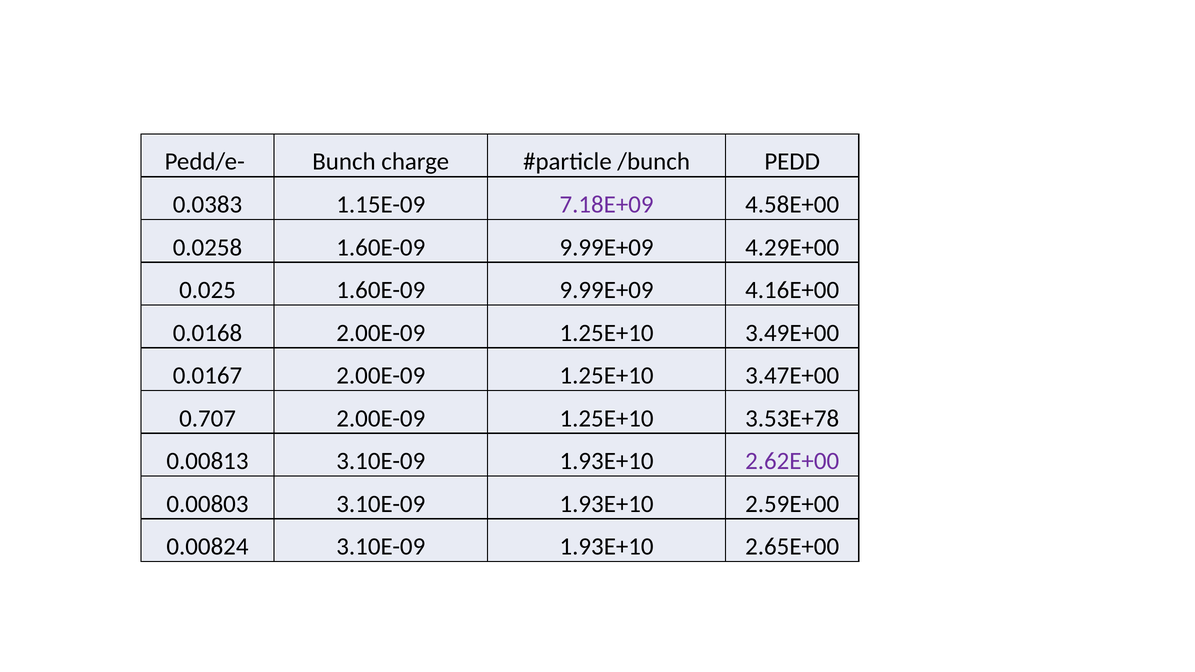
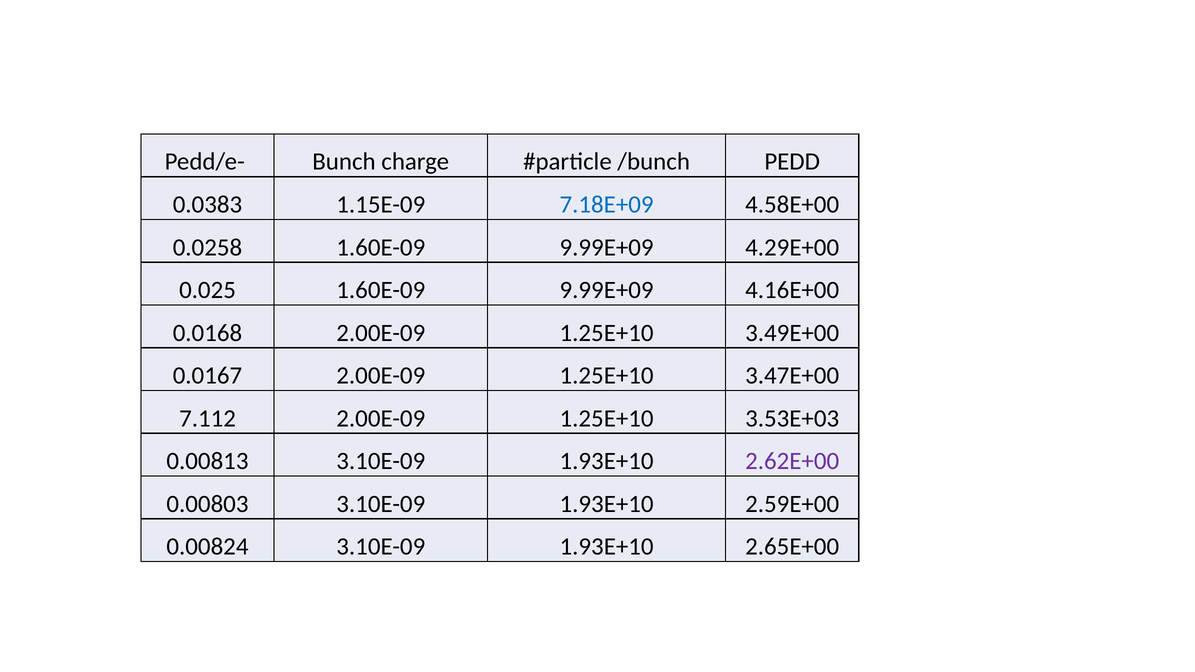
7.18E+09 colour: purple -> blue (607, 205)
0.707: 0.707 -> 7.112 (208, 418)
3.53E+78: 3.53E+78 -> 3.53E+03 (792, 418)
